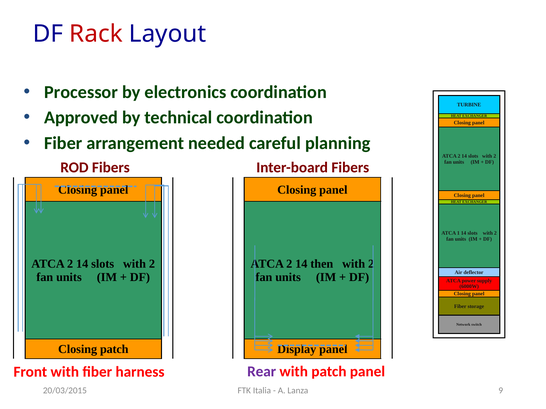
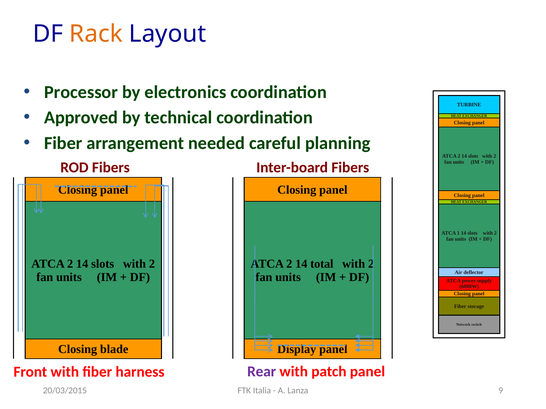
Rack colour: red -> orange (96, 34)
then: then -> total (322, 264)
Closing patch: patch -> blade (114, 350)
